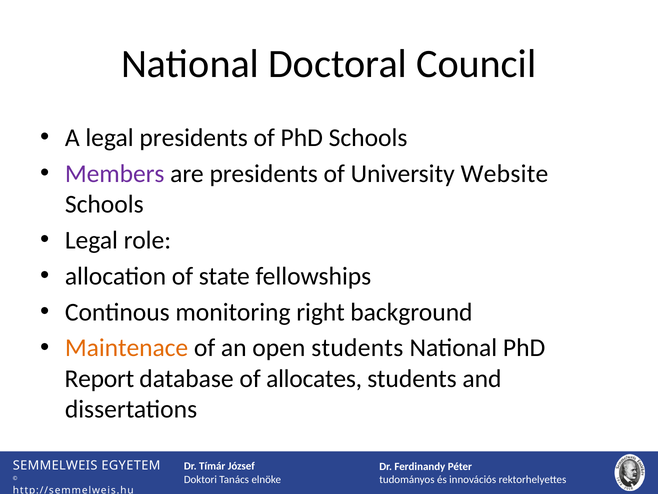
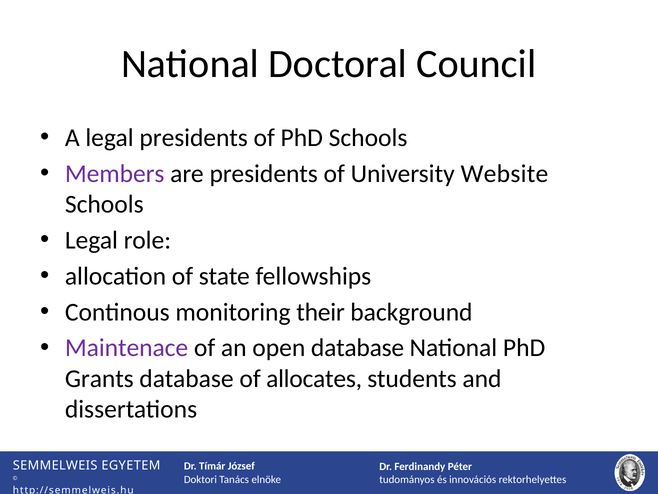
right: right -> their (321, 312)
Maintenace colour: orange -> purple (127, 348)
open students: students -> database (358, 348)
Report: Report -> Grants (99, 378)
